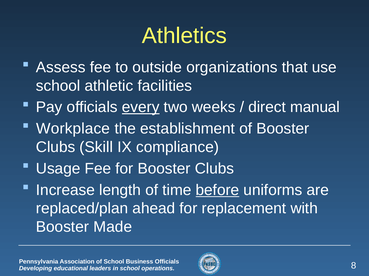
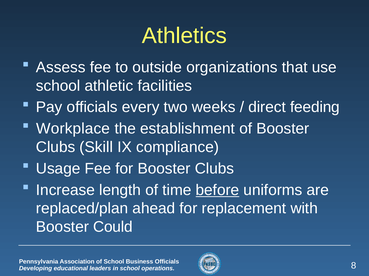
every underline: present -> none (141, 107)
manual: manual -> feeding (315, 107)
Made: Made -> Could (113, 227)
